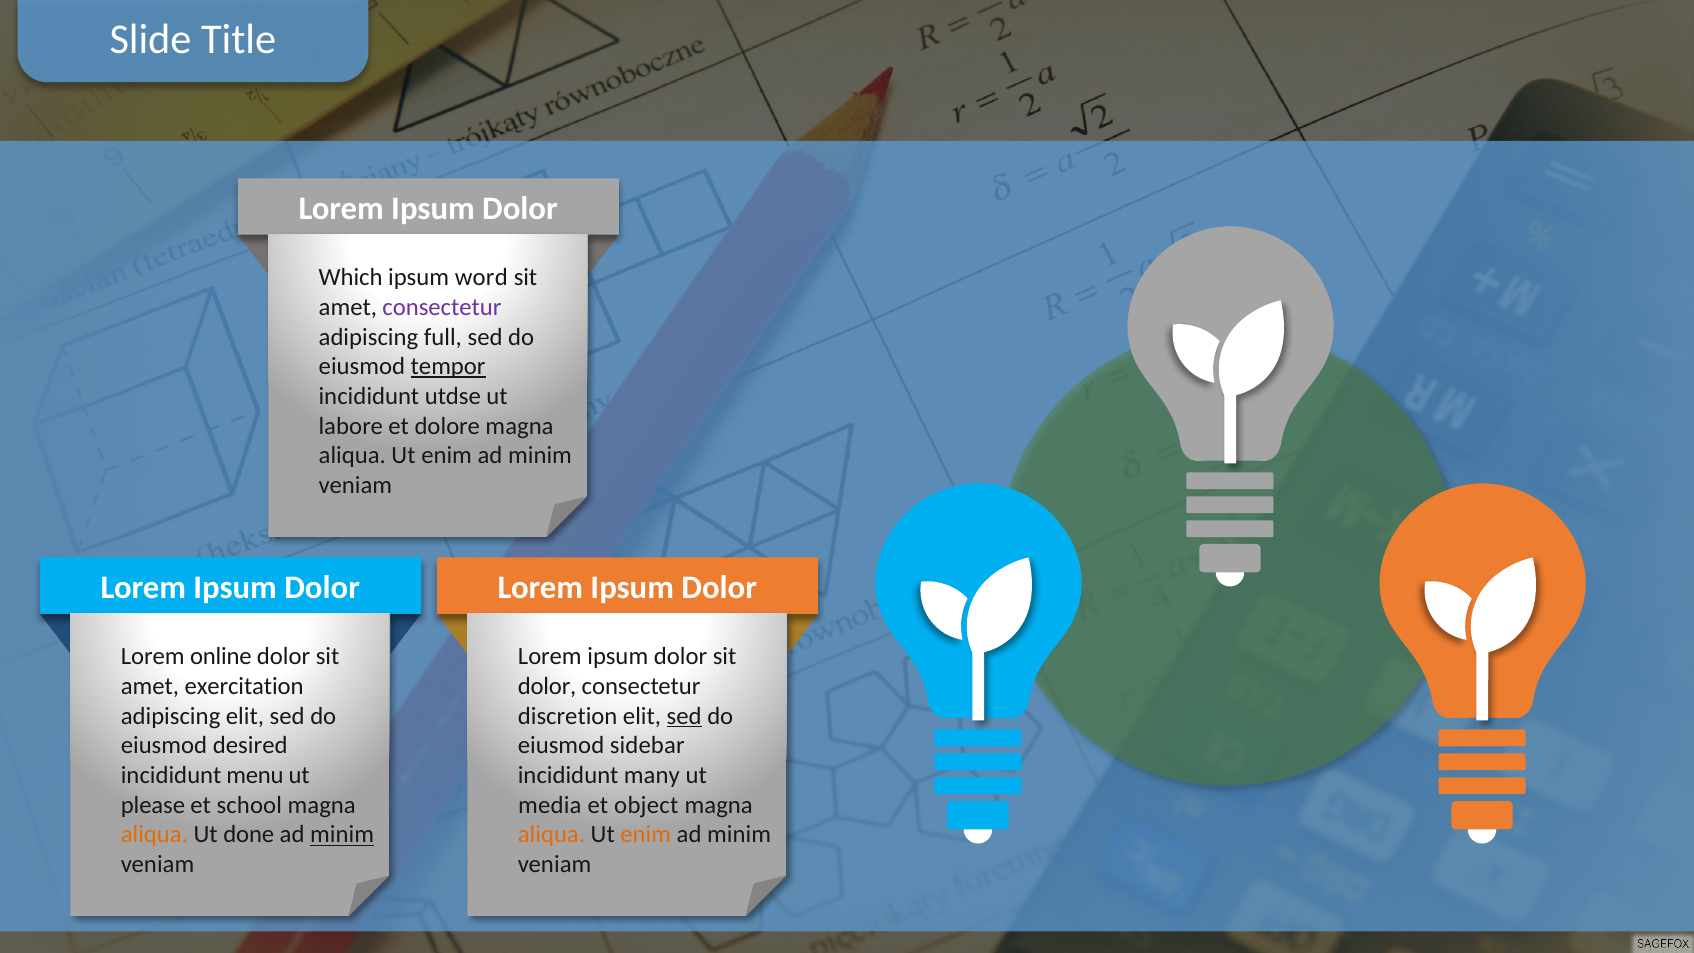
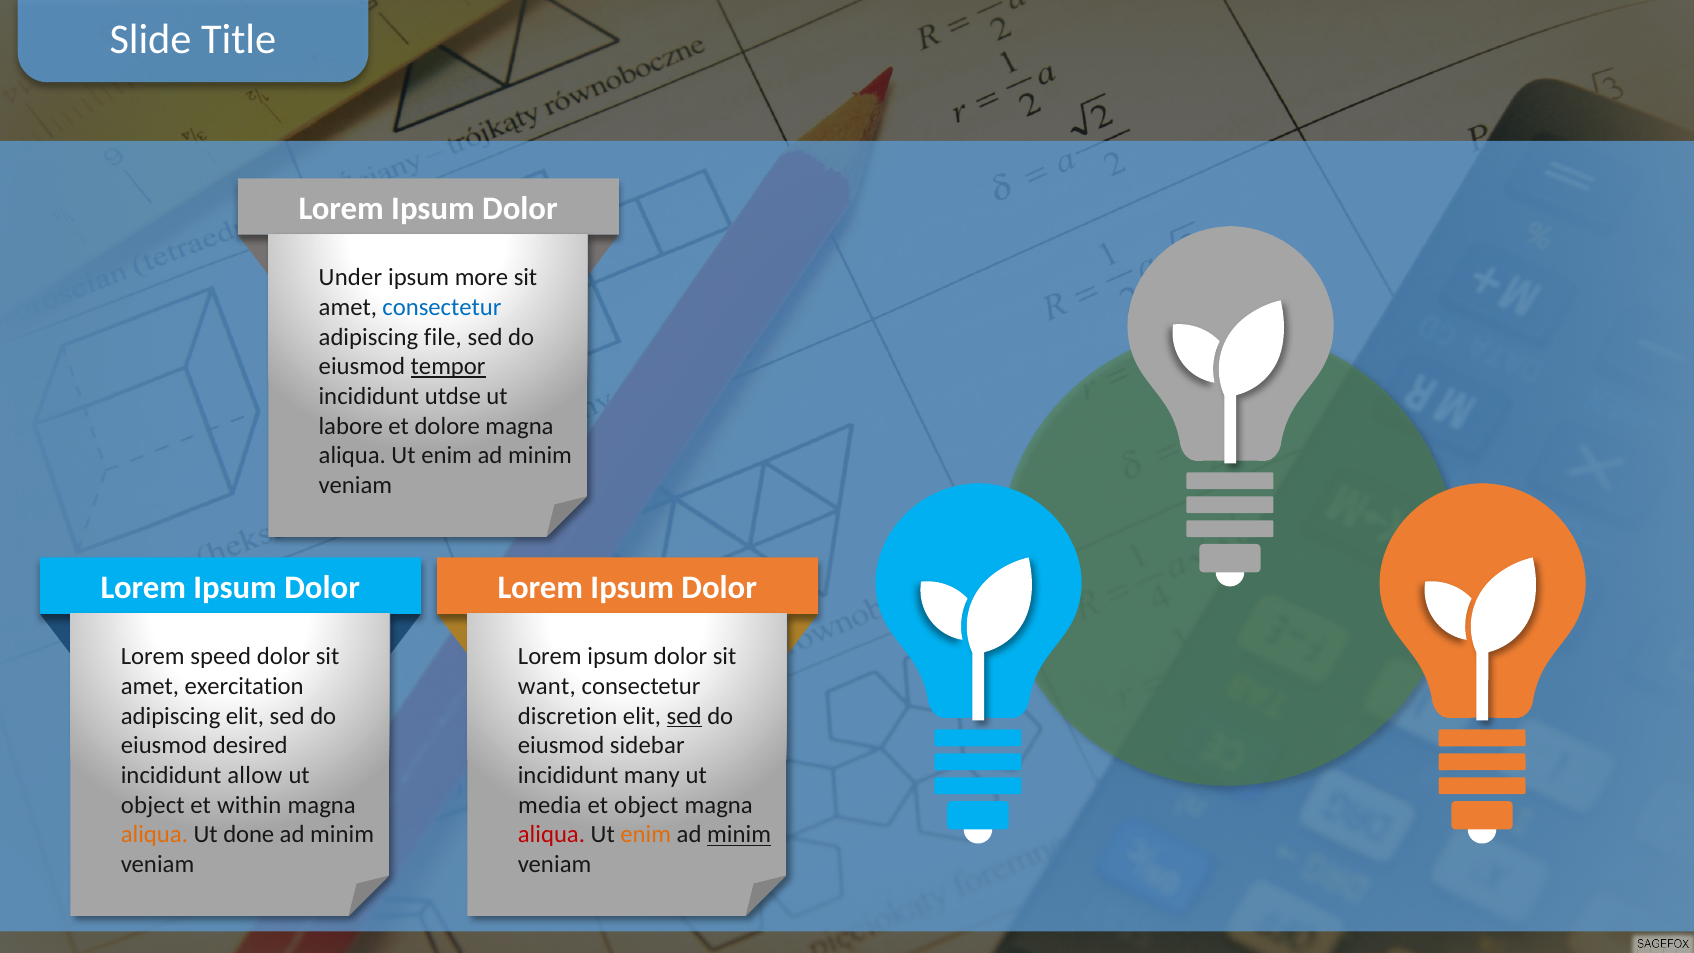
Which: Which -> Under (350, 278)
word: word -> more (481, 278)
consectetur colour: purple -> blue (442, 307)
full: full -> file (443, 337)
online: online -> speed (221, 657)
dolor: dolor -> want (547, 686)
menu: menu -> allow (255, 775)
please: please -> object (153, 805)
school: school -> within (249, 805)
minim underline: present -> none (342, 835)
aliqua colour: orange -> red (551, 835)
minim underline: none -> present (739, 835)
